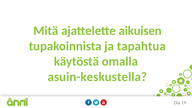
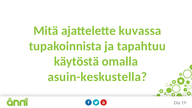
aikuisen: aikuisen -> kuvassa (140, 31)
tapahtua: tapahtua -> tapahtuu (141, 46)
